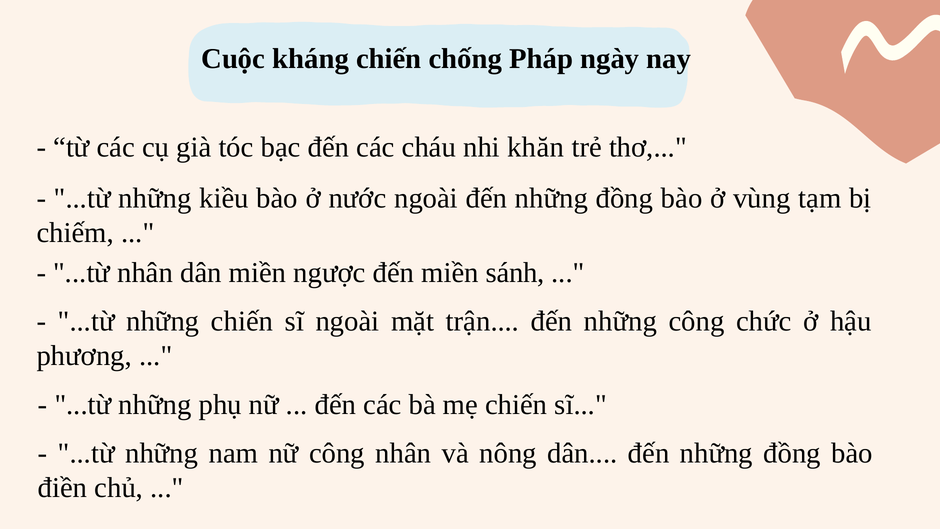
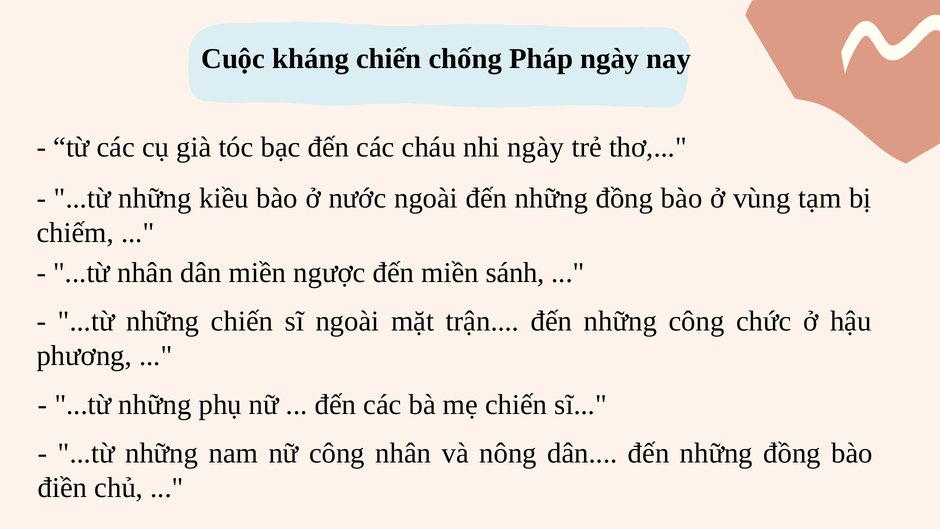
nhi khăn: khăn -> ngày (536, 147)
